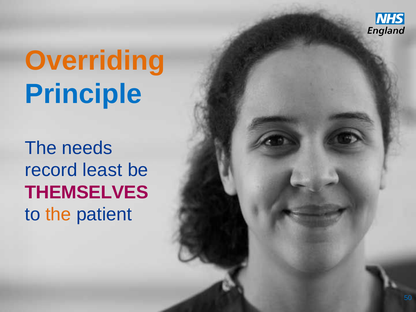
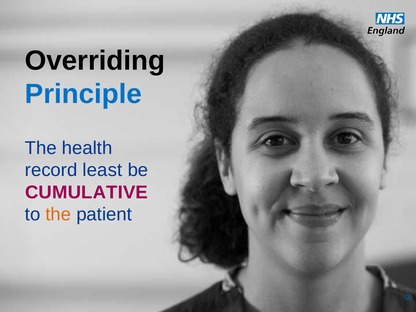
Overriding colour: orange -> black (95, 61)
needs: needs -> health (87, 148)
THEMSELVES: THEMSELVES -> CUMULATIVE (86, 192)
